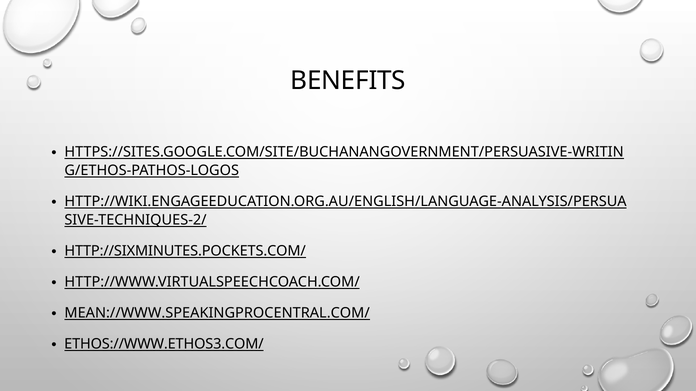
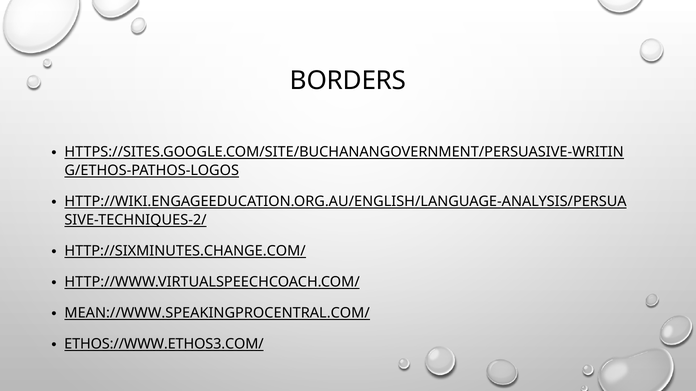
BENEFITS: BENEFITS -> BORDERS (348, 81)
HTTP://SIXMINUTES.POCKETS.COM/: HTTP://SIXMINUTES.POCKETS.COM/ -> HTTP://SIXMINUTES.CHANGE.COM/ (185, 251)
